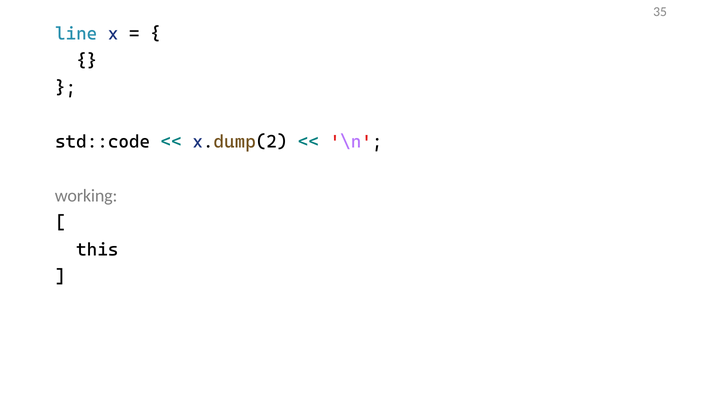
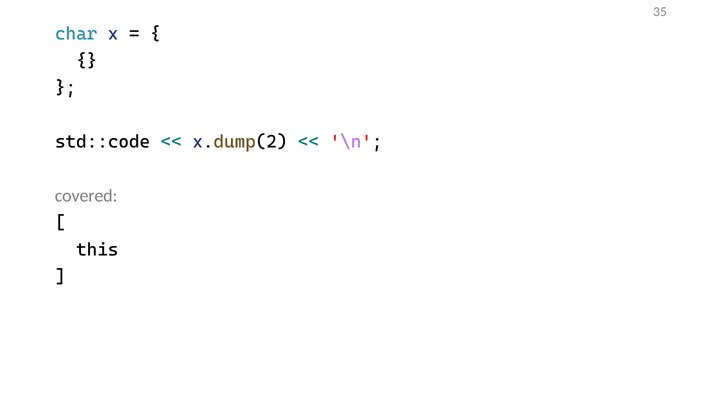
line: line -> char (76, 34)
working: working -> covered (86, 196)
